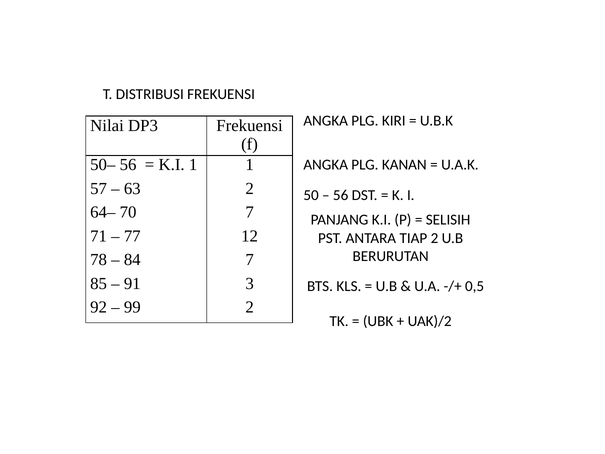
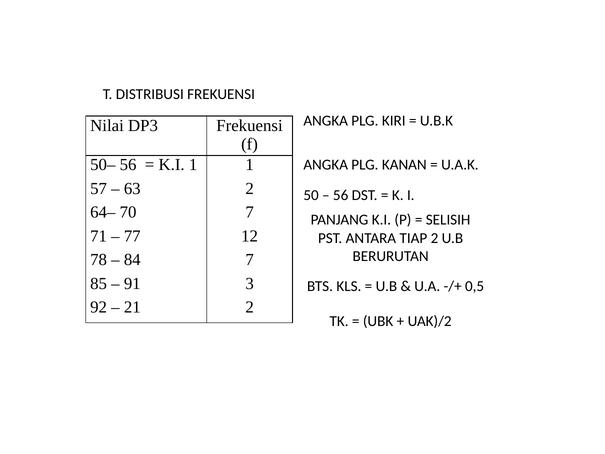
99: 99 -> 21 (132, 307)
